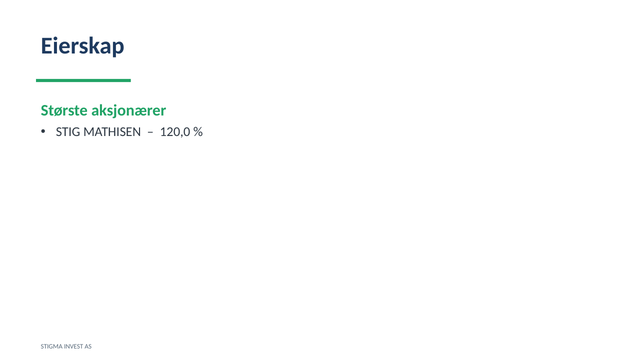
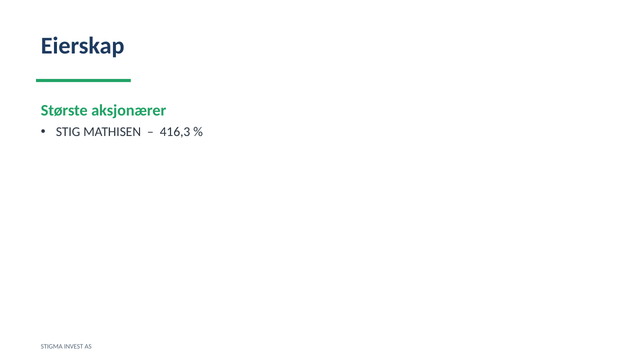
120,0: 120,0 -> 416,3 (175, 132)
